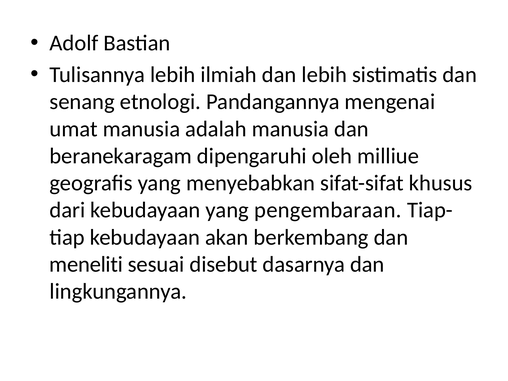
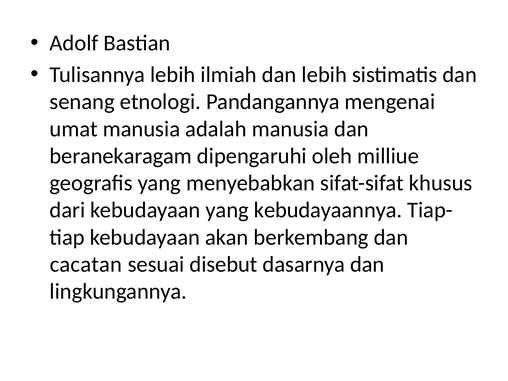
pengembaraan: pengembaraan -> kebudayaannya (328, 210)
meneliti: meneliti -> cacatan (86, 264)
